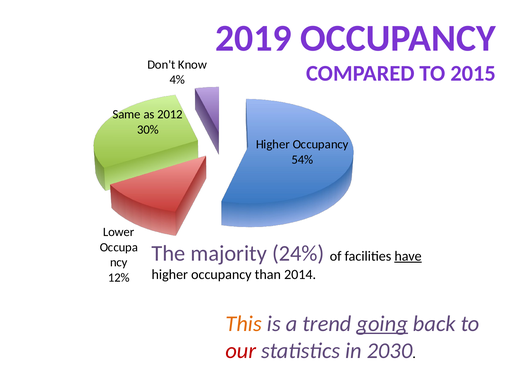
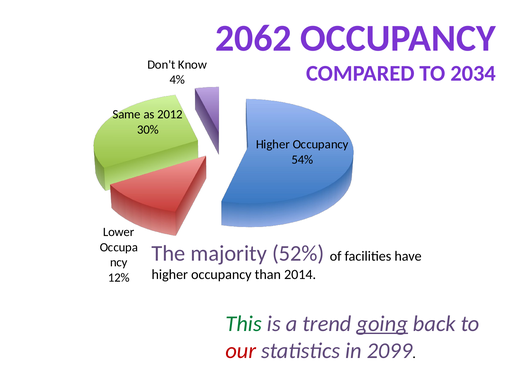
2019: 2019 -> 2062 (253, 38)
2015: 2015 -> 2034 (473, 73)
24%: 24% -> 52% (298, 253)
have underline: present -> none (408, 256)
This colour: orange -> green (244, 324)
2030: 2030 -> 2099 (390, 351)
